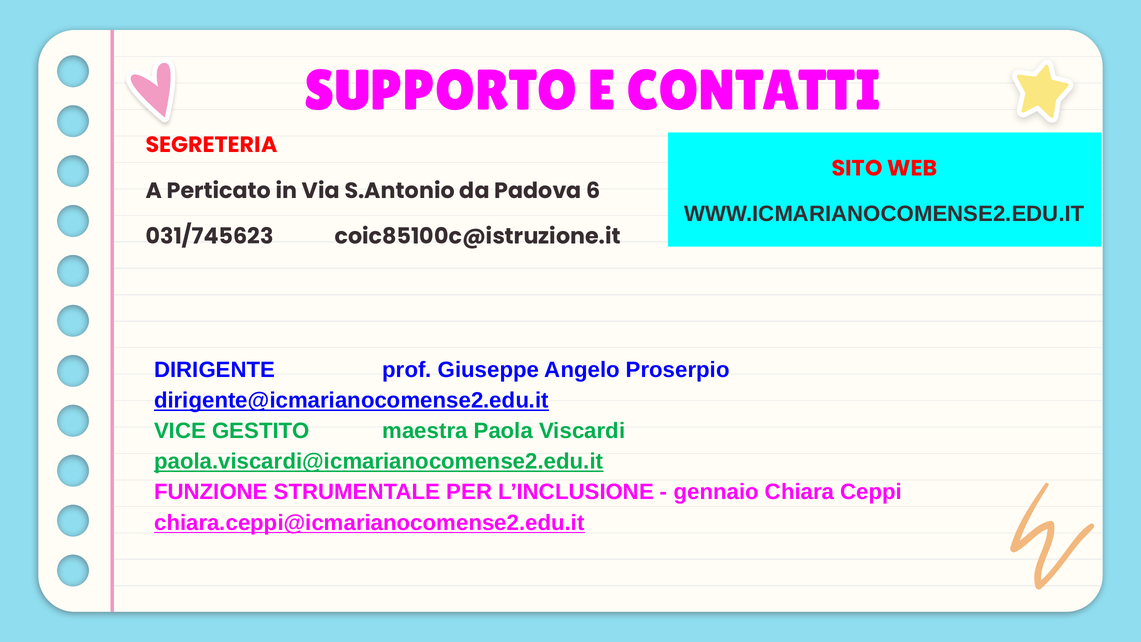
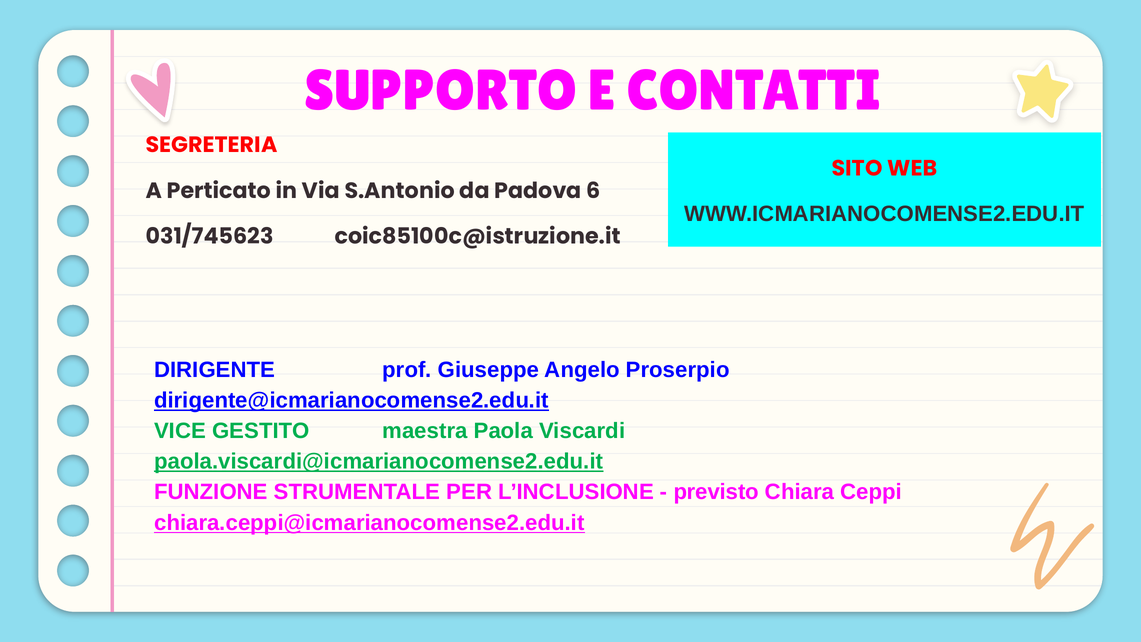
gennaio: gennaio -> previsto (716, 492)
